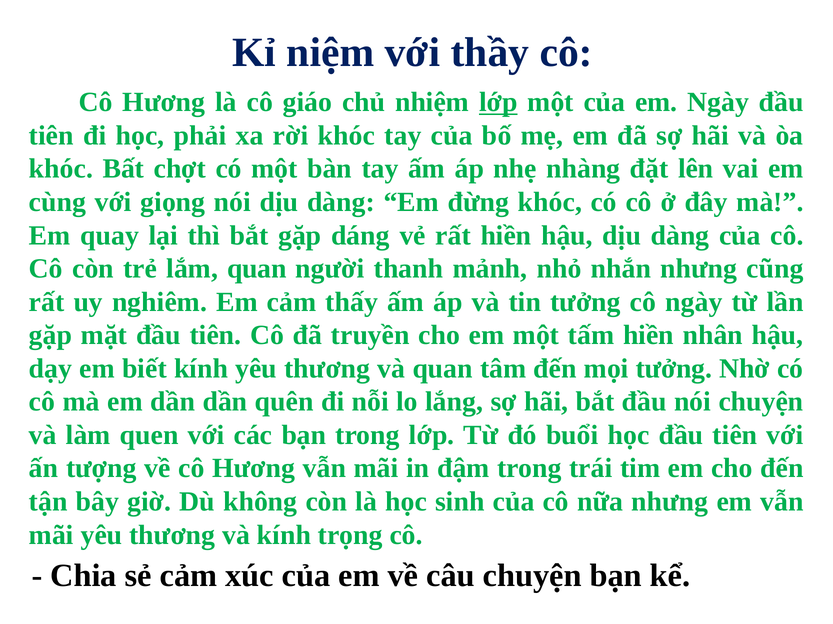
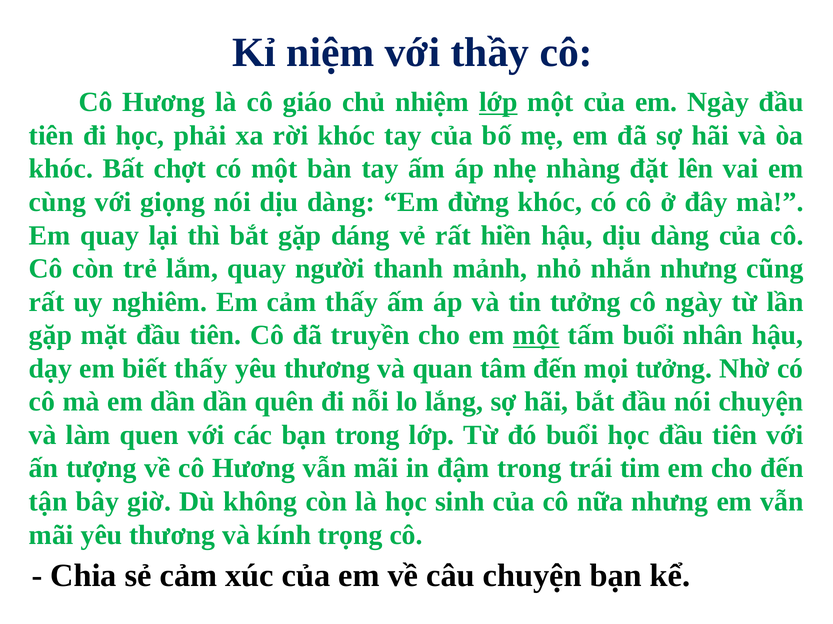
lắm quan: quan -> quay (257, 269)
một underline: none -> present (536, 336)
tấm hiền: hiền -> buổi (649, 336)
biết kính: kính -> thấy (201, 369)
